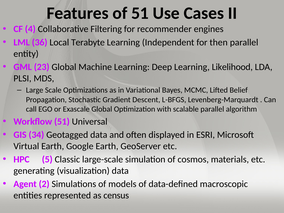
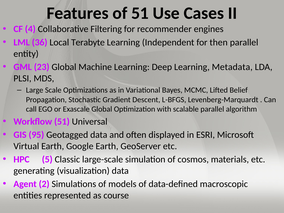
Likelihood: Likelihood -> Metadata (232, 67)
34: 34 -> 95 (36, 135)
census: census -> course (116, 195)
